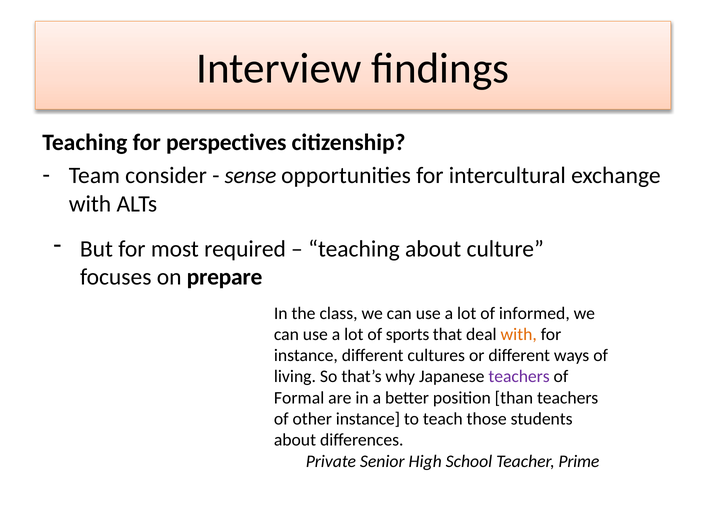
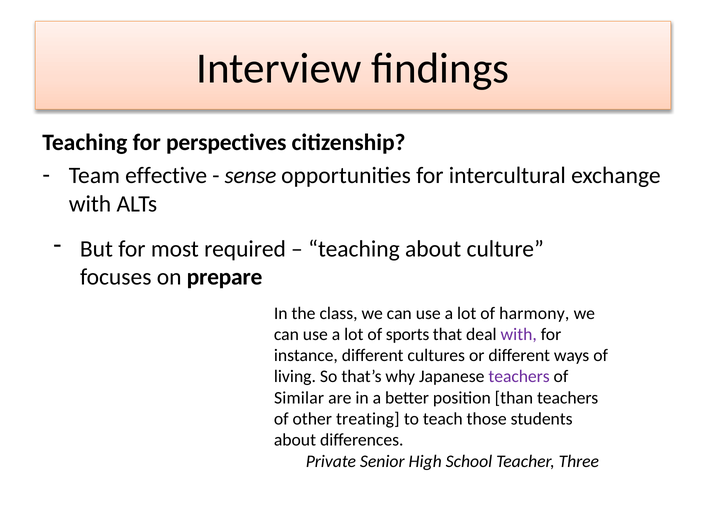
consider: consider -> effective (166, 176)
informed: informed -> harmony (534, 313)
with colour: orange -> purple (519, 335)
Formal: Formal -> Similar (299, 398)
other instance: instance -> treating (368, 419)
Prime: Prime -> Three (579, 462)
